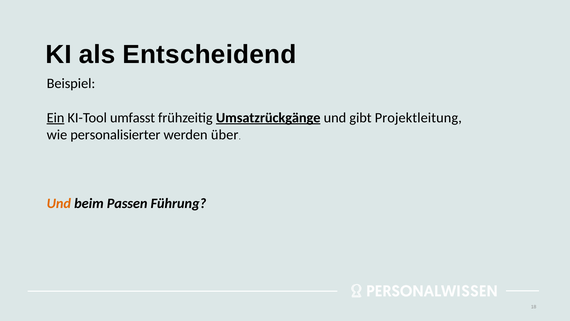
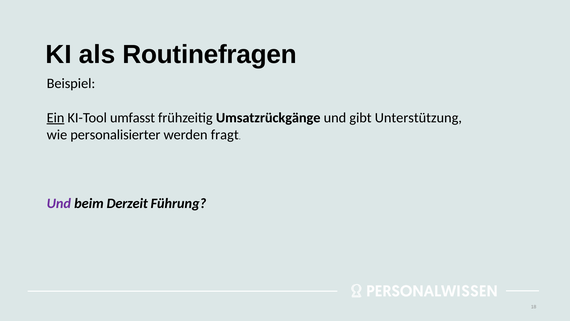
Entscheidend: Entscheidend -> Routinefragen (210, 54)
Umsatzrückgänge underline: present -> none (268, 118)
Projektleitung: Projektleitung -> Unterstützung (418, 118)
über: über -> fragt (225, 135)
Und colour: orange -> purple (59, 203)
Passen: Passen -> Derzeit (127, 203)
